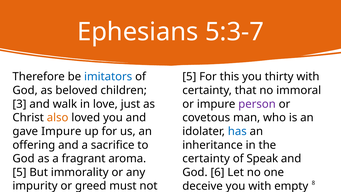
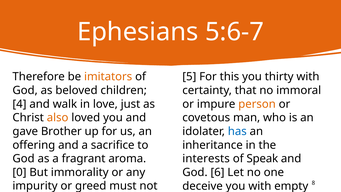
5:3-7: 5:3-7 -> 5:6-7 (235, 32)
imitators colour: blue -> orange (108, 77)
3: 3 -> 4 (19, 104)
person colour: purple -> orange (257, 104)
gave Impure: Impure -> Brother (61, 131)
certainty: certainty -> interests (206, 159)
5: 5 -> 0 (19, 172)
